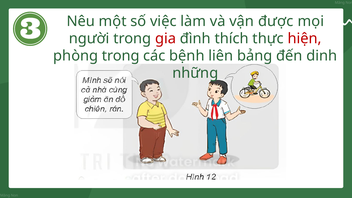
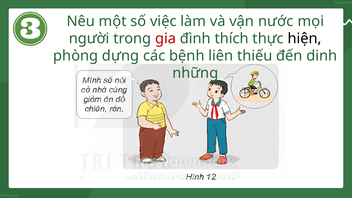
được: được -> nước (276, 21)
hiện colour: red -> black (305, 38)
phòng trong: trong -> dựng (121, 56)
bảng: bảng -> thiếu (255, 56)
